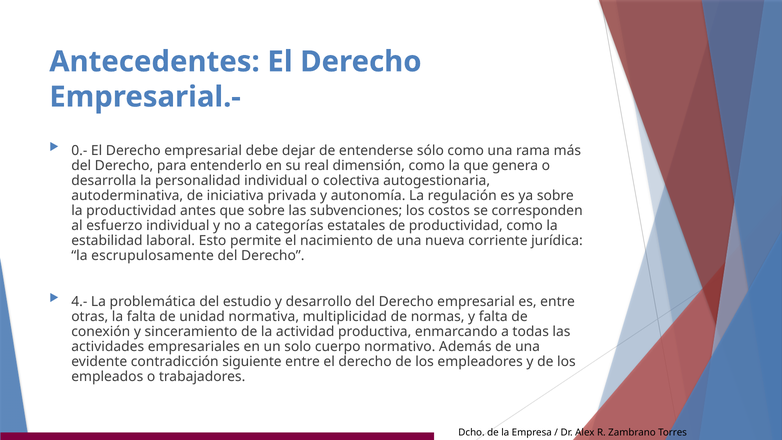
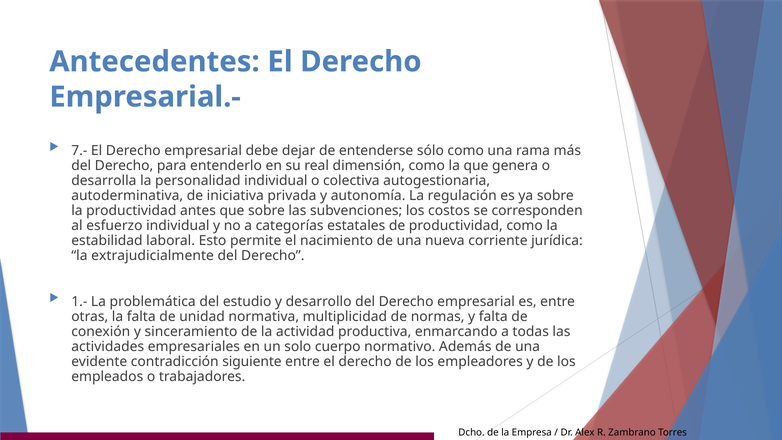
0.-: 0.- -> 7.- (79, 151)
escrupulosamente: escrupulosamente -> extrajudicialmente (153, 256)
4.-: 4.- -> 1.- (79, 302)
